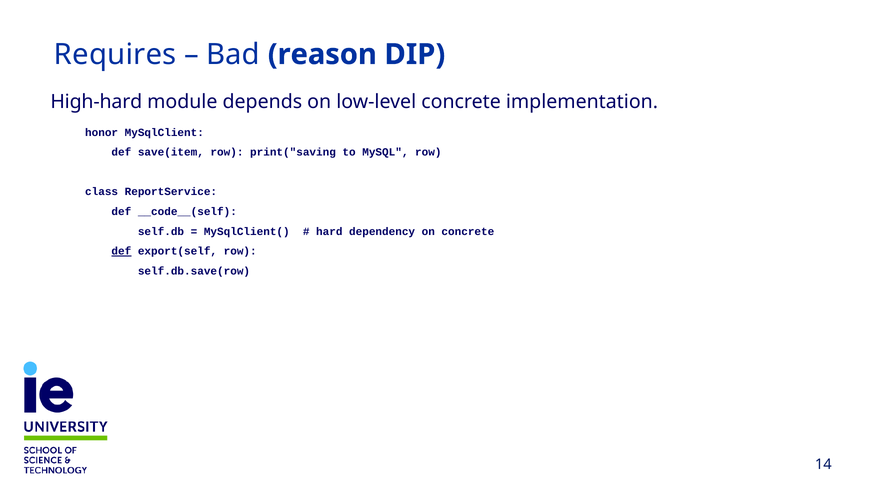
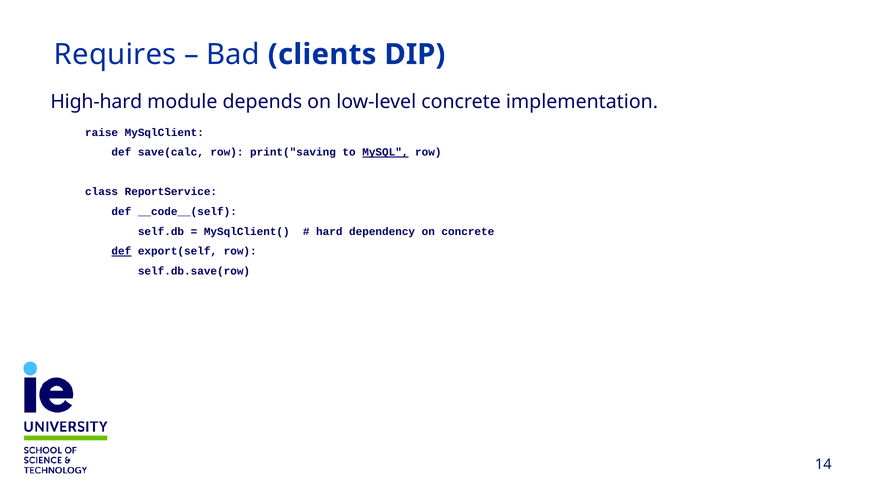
reason: reason -> clients (322, 54)
honor: honor -> raise (102, 132)
save(item: save(item -> save(calc (171, 152)
MySQL underline: none -> present (385, 152)
